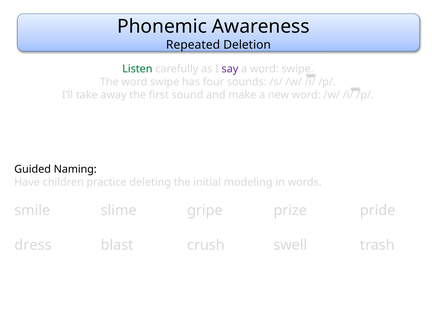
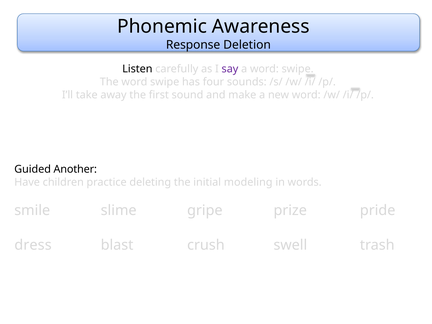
Repeated: Repeated -> Response (193, 45)
Listen colour: green -> black (137, 69)
Naming: Naming -> Another (75, 169)
